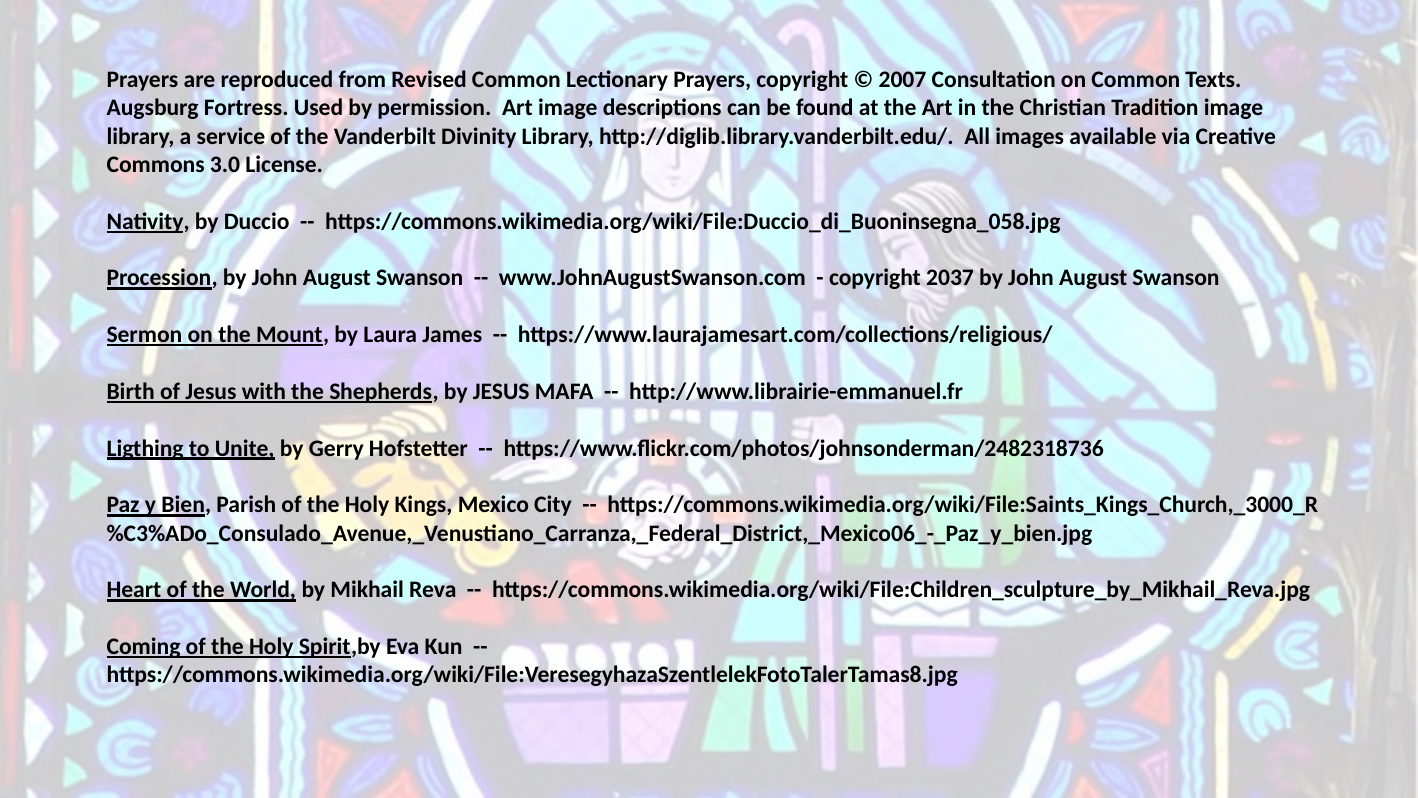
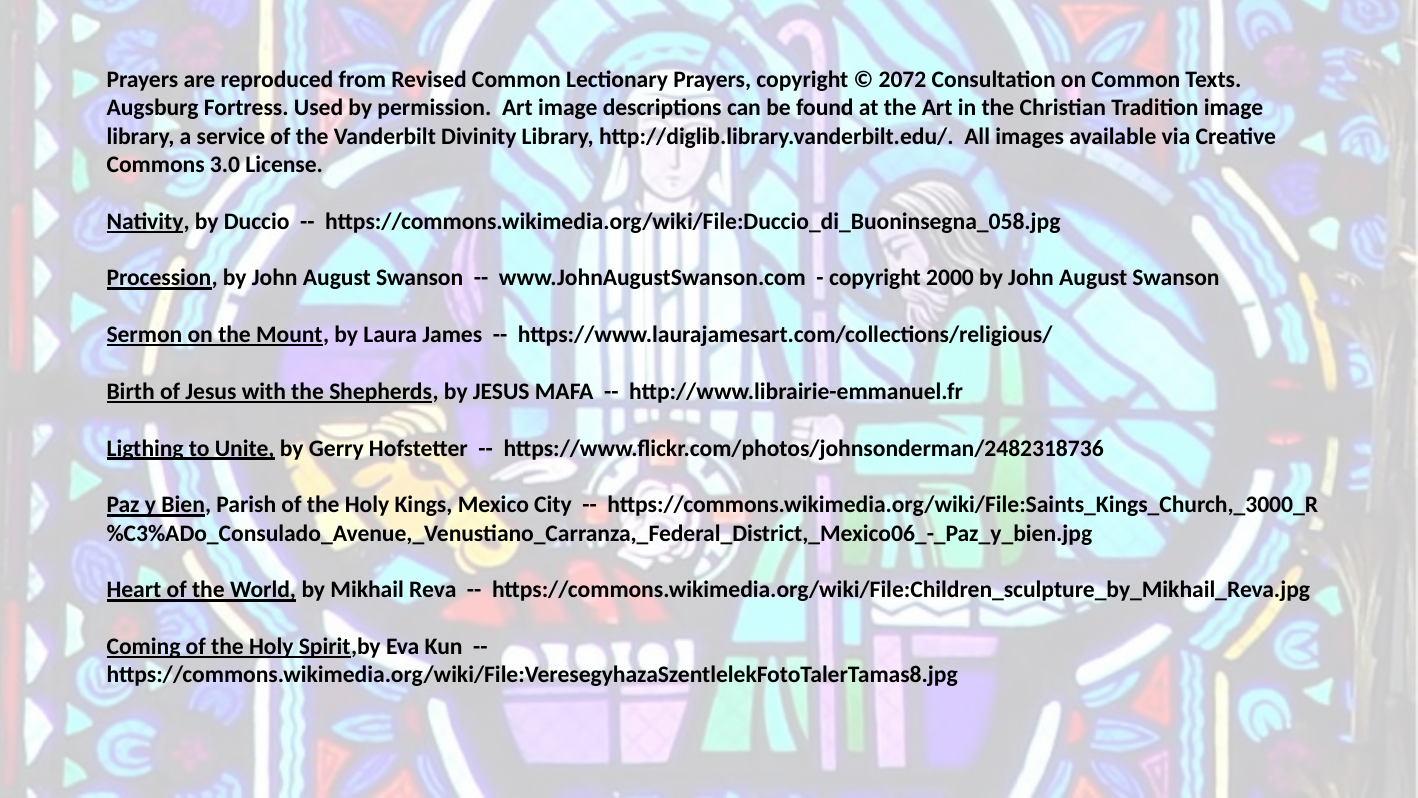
2007: 2007 -> 2072 (903, 80)
2037: 2037 -> 2000 (950, 278)
